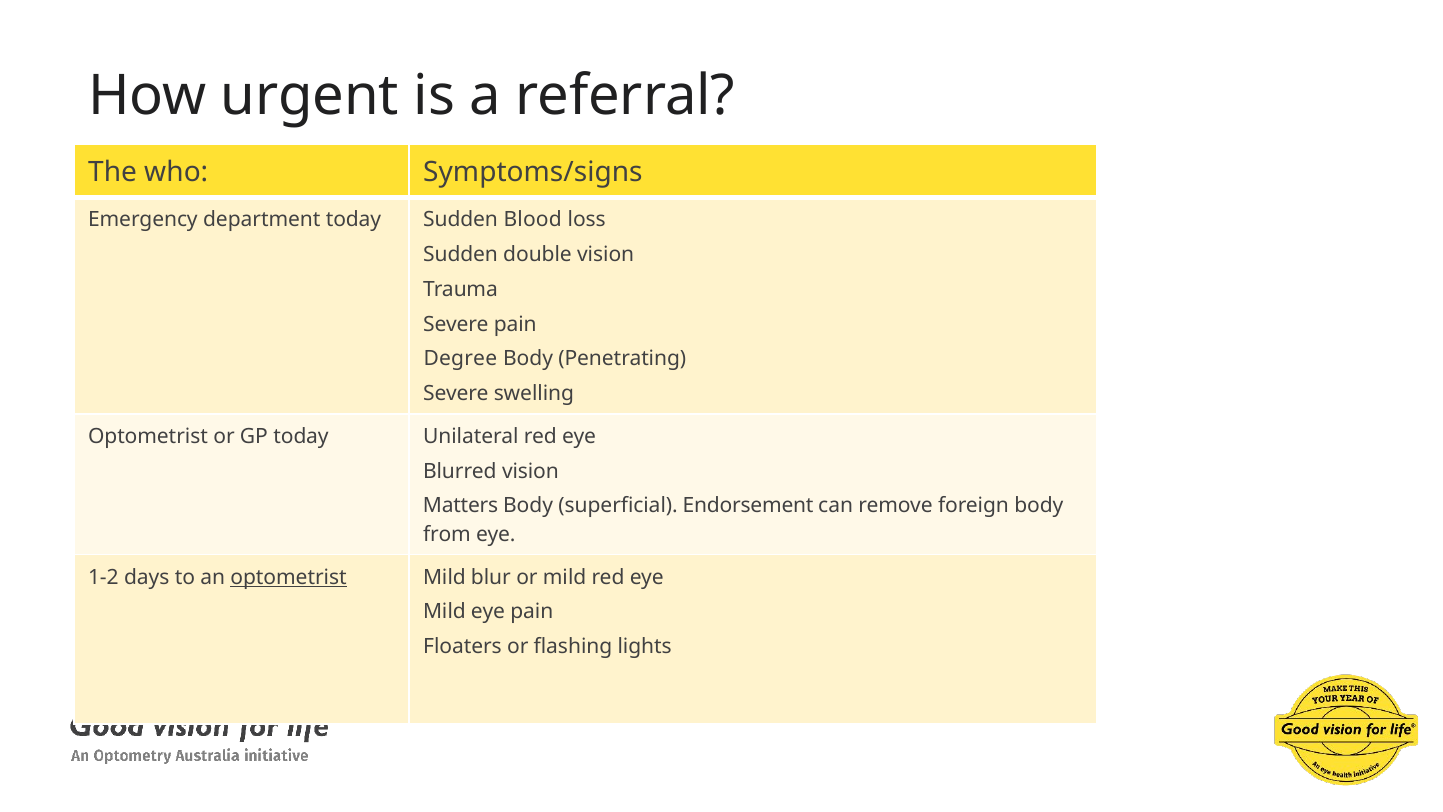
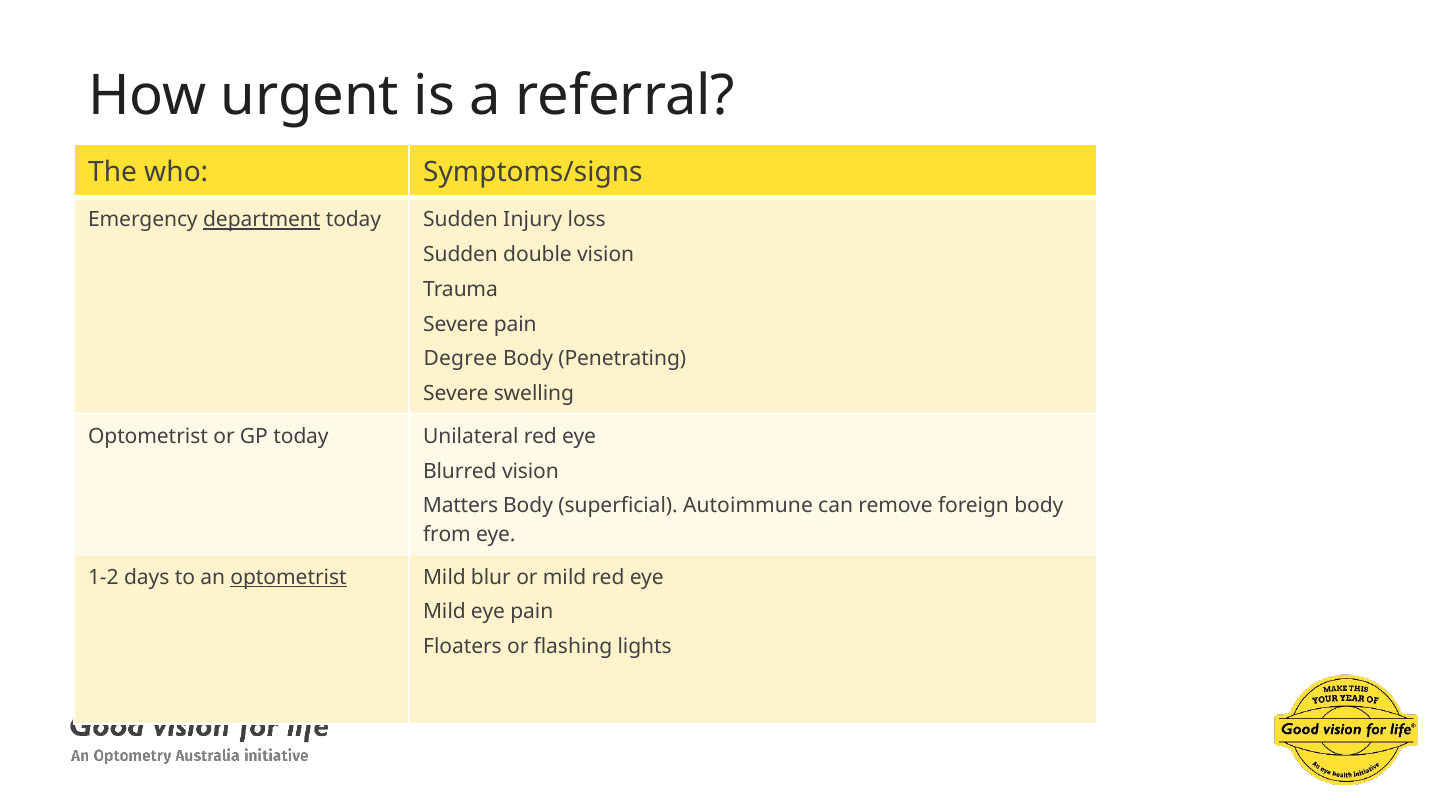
department underline: none -> present (262, 220)
Blood: Blood -> Injury (533, 220)
Endorsement: Endorsement -> Autoimmune (748, 506)
